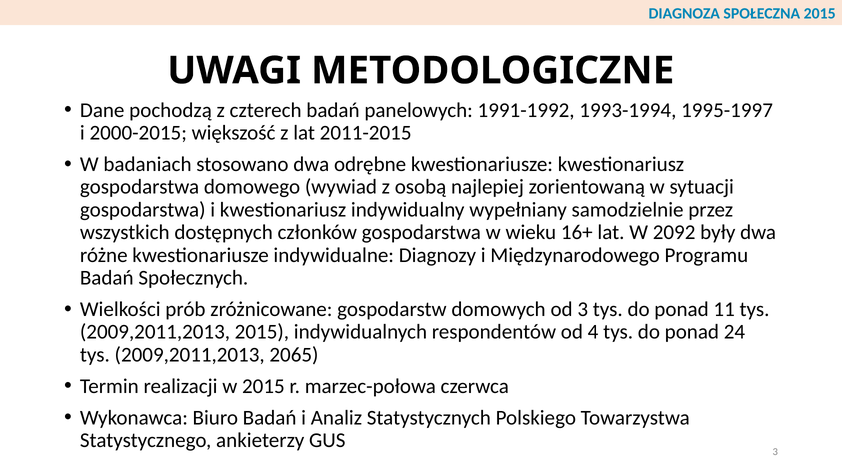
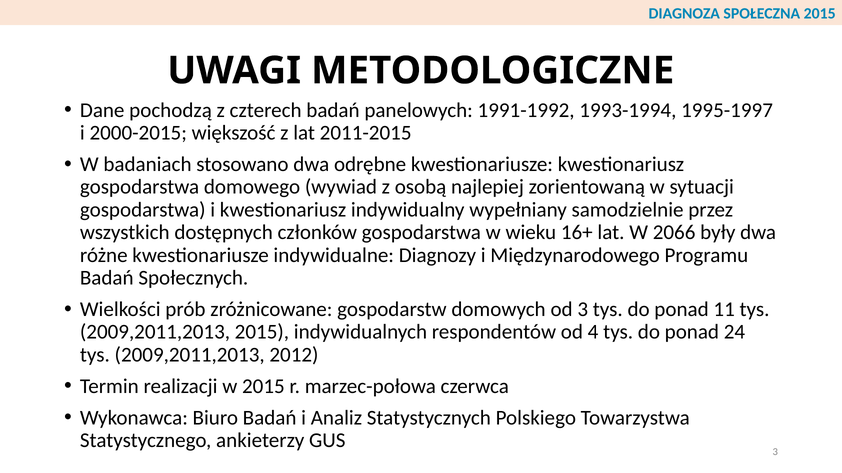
2092: 2092 -> 2066 (674, 233)
2065: 2065 -> 2012 (294, 355)
